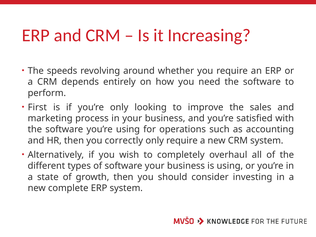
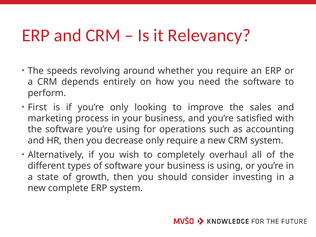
Increasing: Increasing -> Relevancy (209, 35)
correctly: correctly -> decrease (124, 141)
